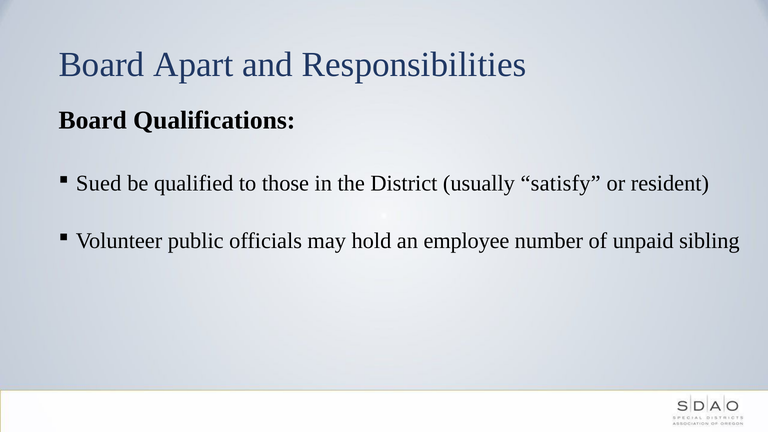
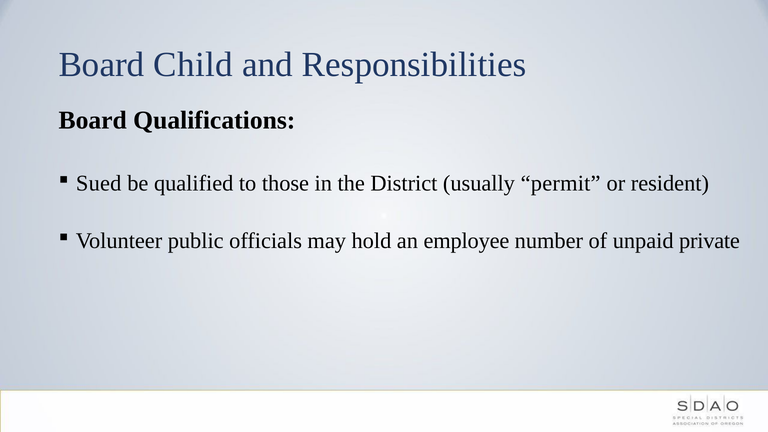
Apart: Apart -> Child (193, 65)
satisfy: satisfy -> permit (561, 183)
sibling: sibling -> private (709, 241)
